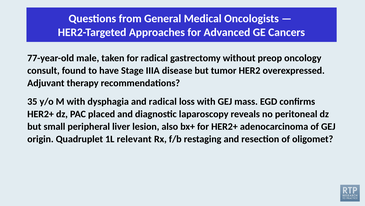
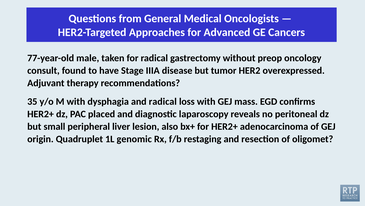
relevant: relevant -> genomic (134, 139)
